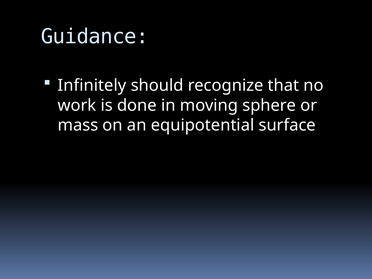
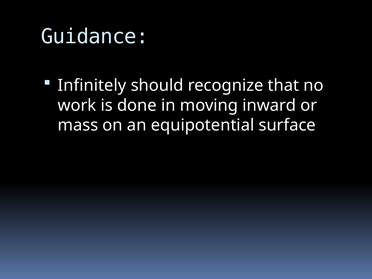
sphere: sphere -> inward (269, 105)
